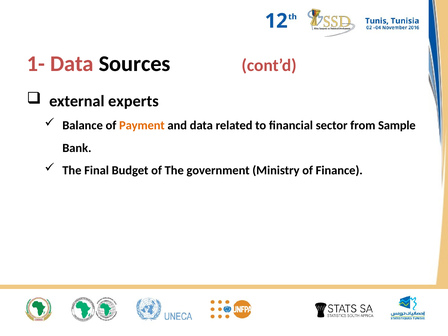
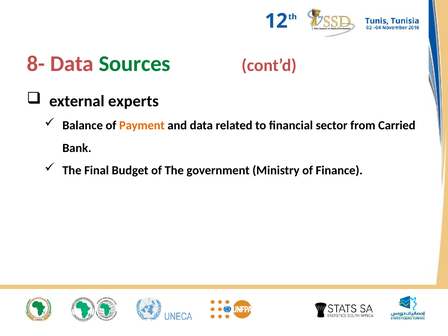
1-: 1- -> 8- (36, 64)
Sources colour: black -> green (135, 64)
Sample: Sample -> Carried (397, 126)
